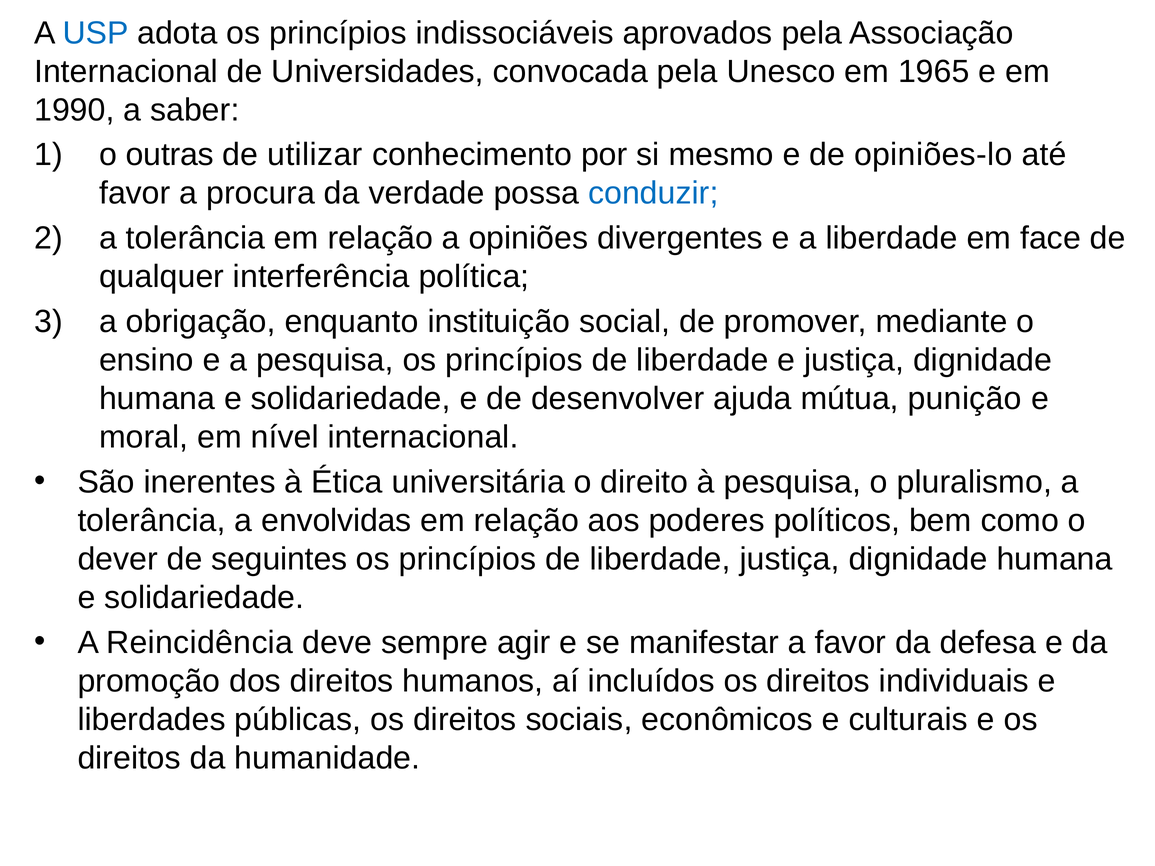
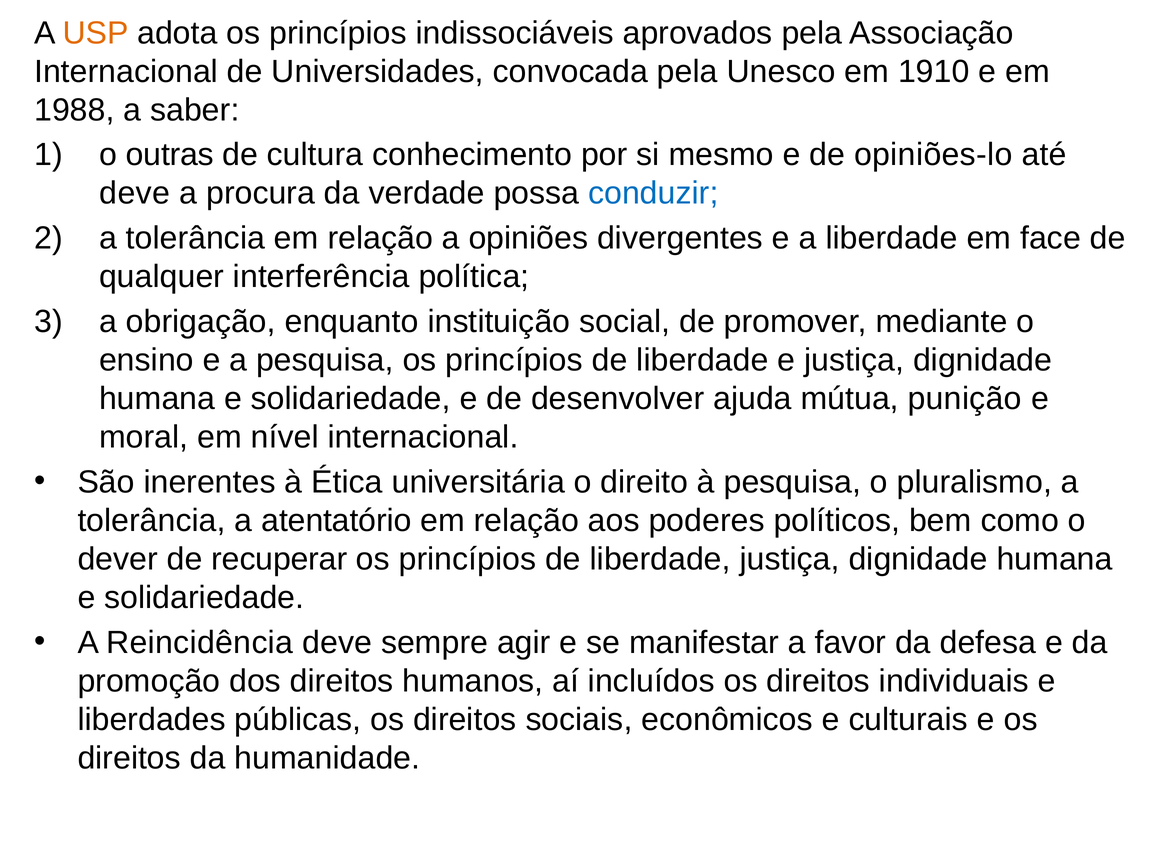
USP colour: blue -> orange (96, 33)
1965: 1965 -> 1910 (934, 71)
1990: 1990 -> 1988 (74, 110)
utilizar: utilizar -> cultura (315, 155)
favor: favor -> deve (135, 193)
envolvidas: envolvidas -> atentatório (336, 521)
seguintes: seguintes -> recuperar (279, 559)
